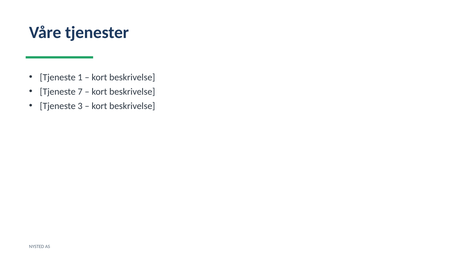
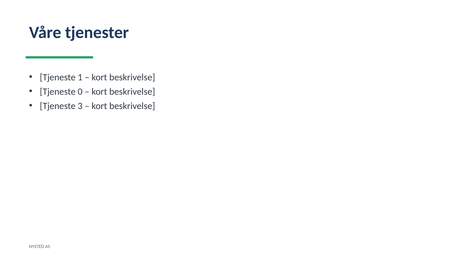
7: 7 -> 0 (80, 92)
